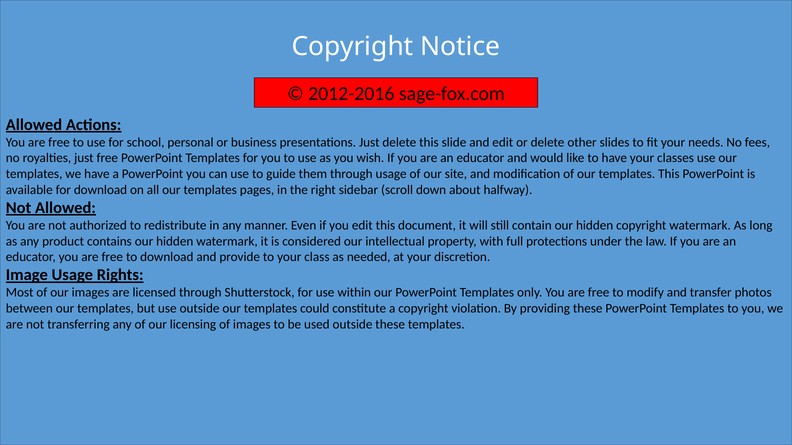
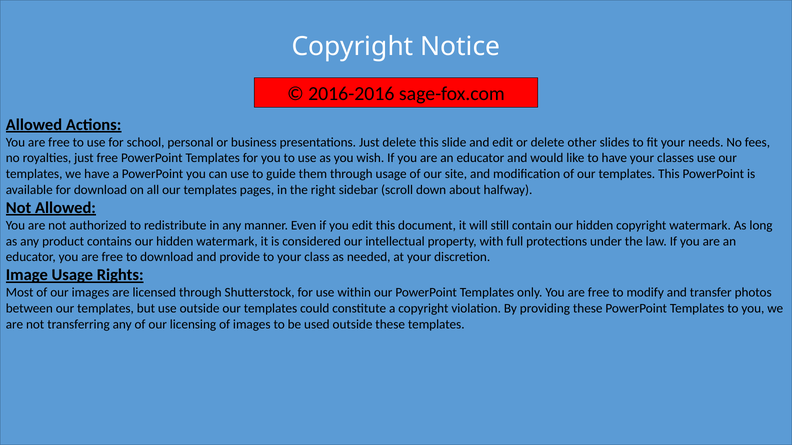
2012-2016: 2012-2016 -> 2016-2016 (351, 94)
